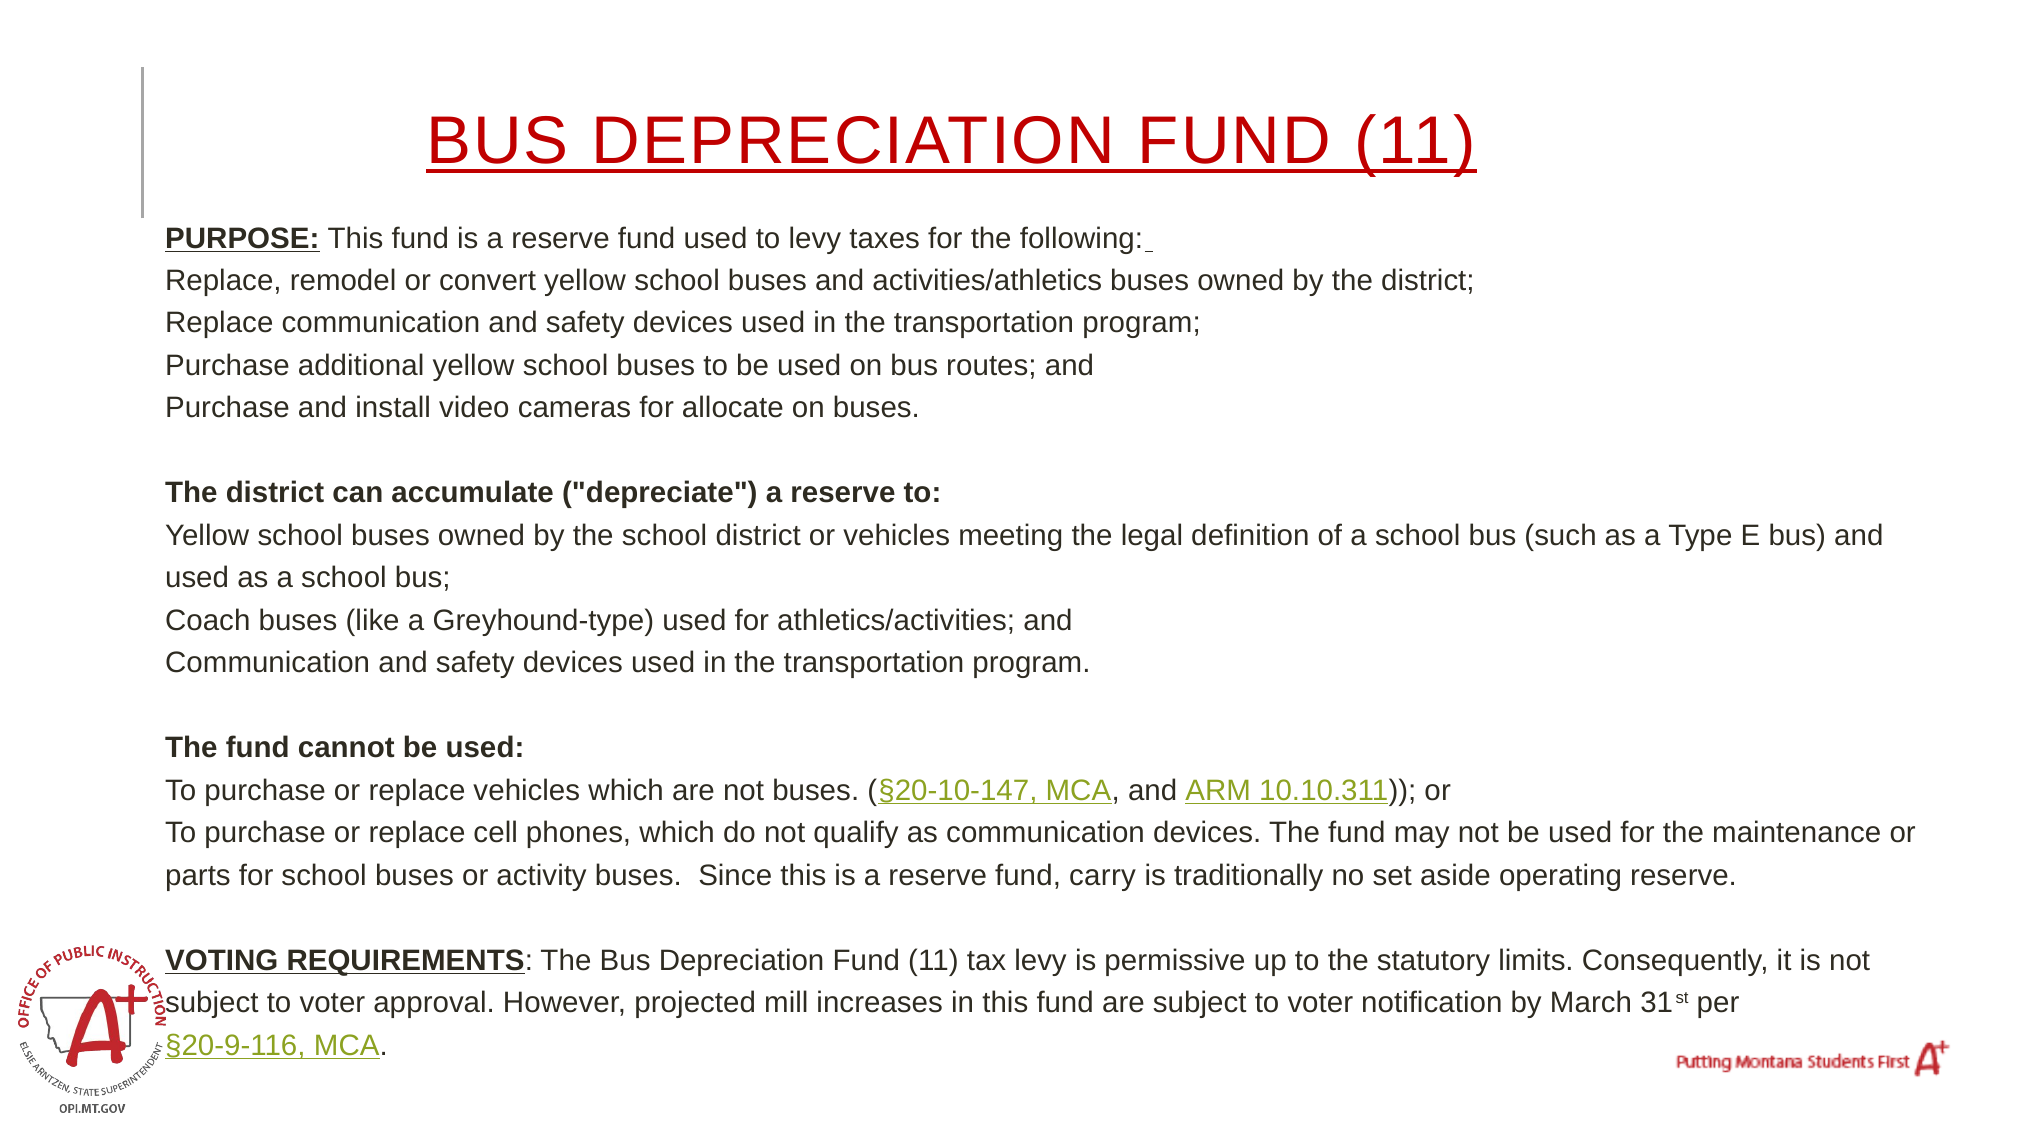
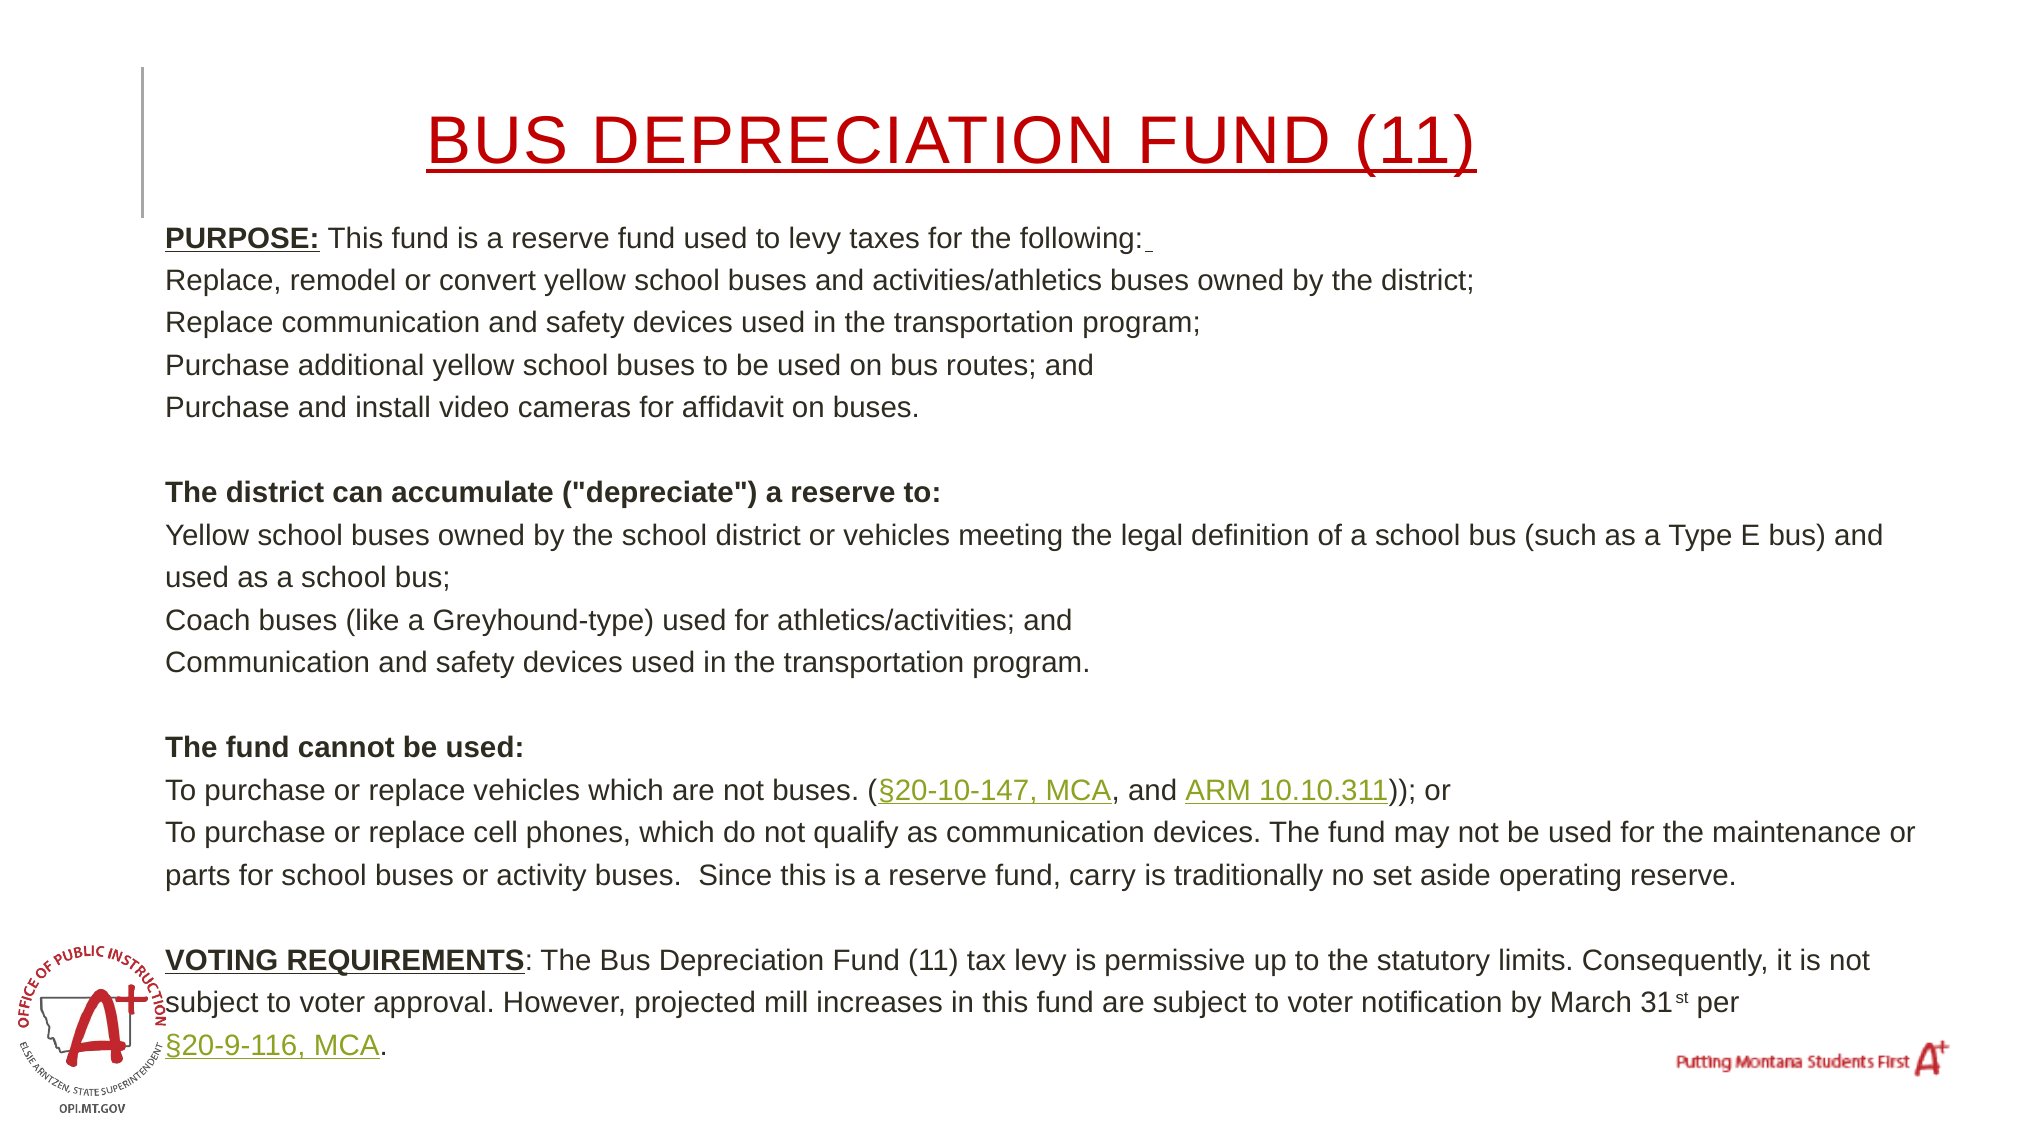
allocate: allocate -> affidavit (733, 408)
